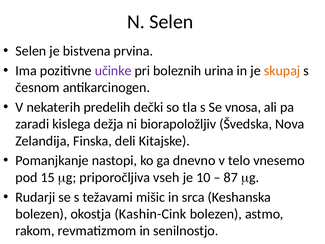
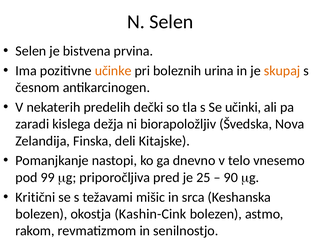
učinke colour: purple -> orange (113, 71)
vnosa: vnosa -> učinki (243, 107)
15: 15 -> 99 (48, 177)
vseh: vseh -> pred (166, 177)
10: 10 -> 25 (203, 177)
87: 87 -> 90 (231, 177)
Rudarji: Rudarji -> Kritični (35, 197)
